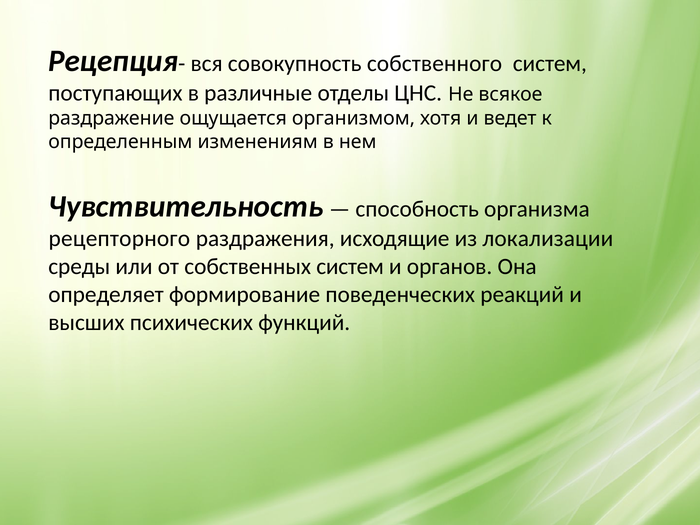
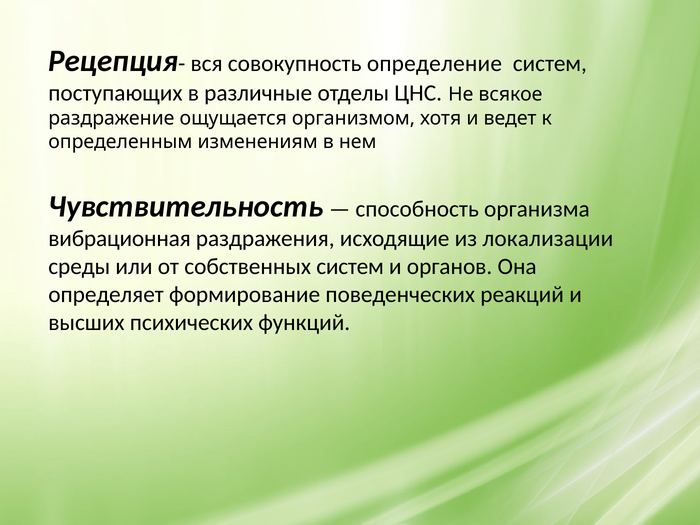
собственного: собственного -> определение (434, 63)
рецепторного: рецепторного -> вибрационная (120, 239)
